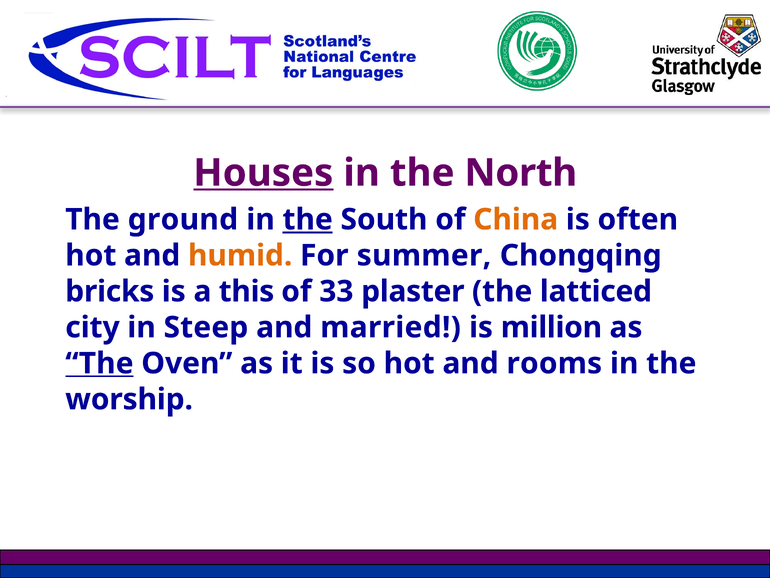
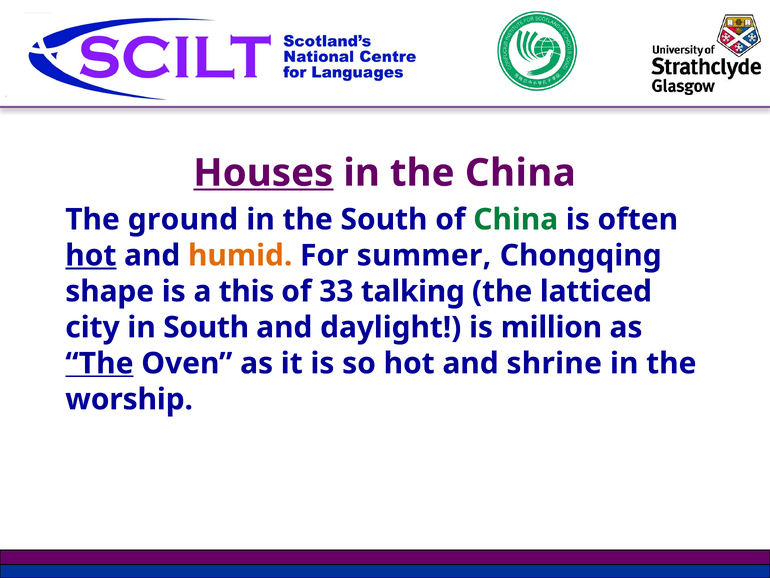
the North: North -> China (520, 173)
the underline: present -> none (308, 219)
China colour: orange -> green (516, 219)
hot underline: none -> present (91, 255)
bricks: bricks -> shape (110, 291)
plaster: plaster -> talking (413, 291)
in Steep: Steep -> South (206, 327)
married: married -> daylight (391, 327)
rooms: rooms -> shrine (554, 363)
